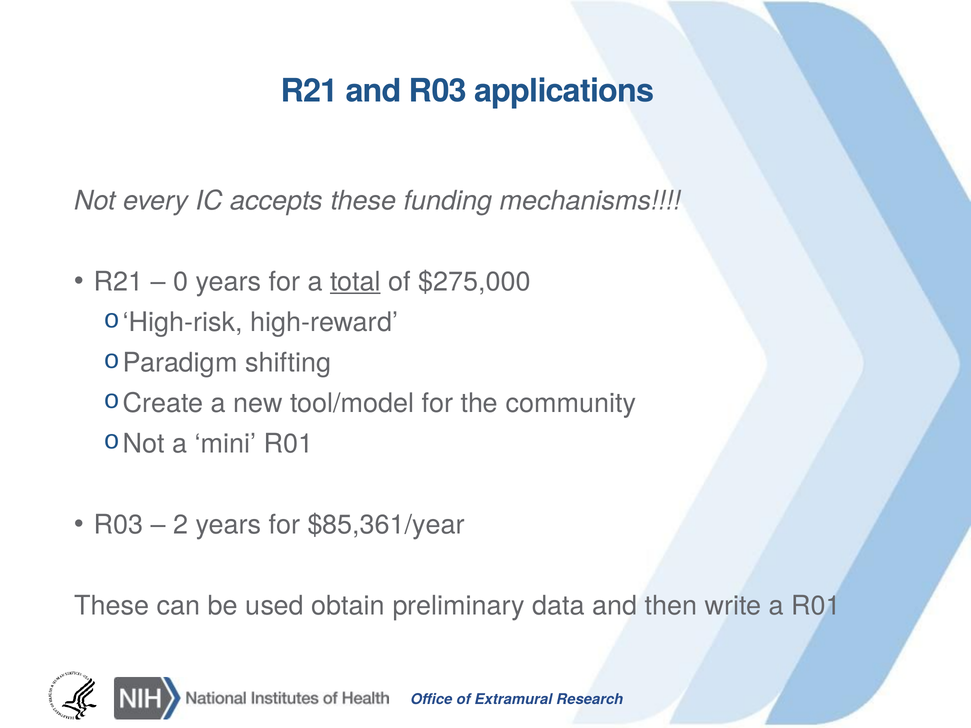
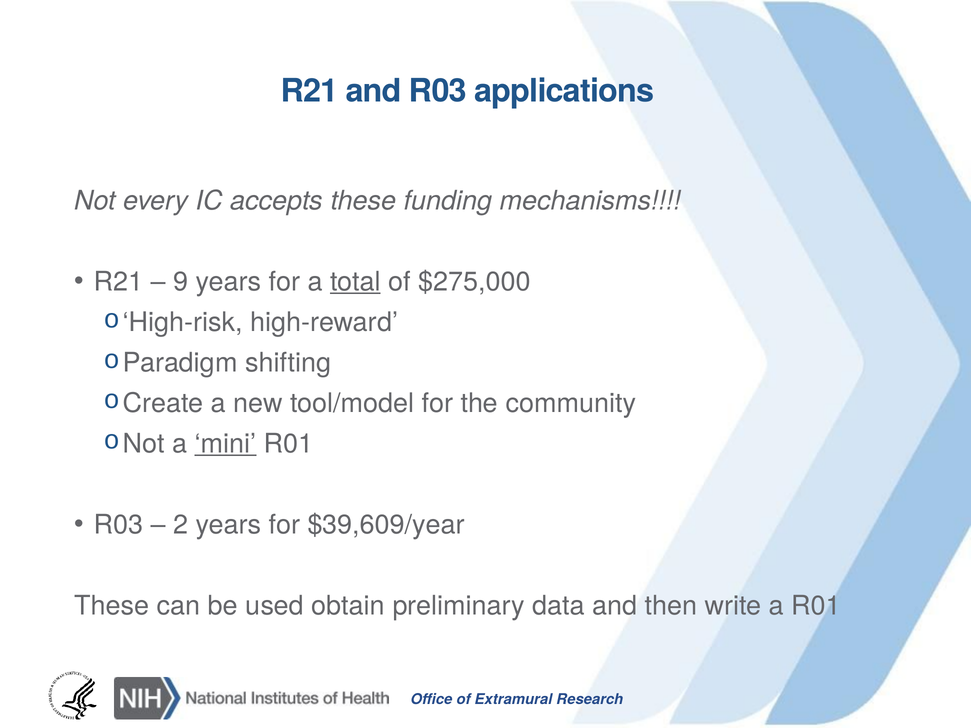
0: 0 -> 9 (181, 282)
mini underline: none -> present (225, 444)
$85,361/year: $85,361/year -> $39,609/year (386, 525)
